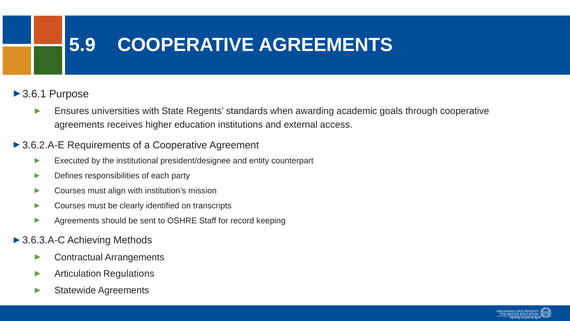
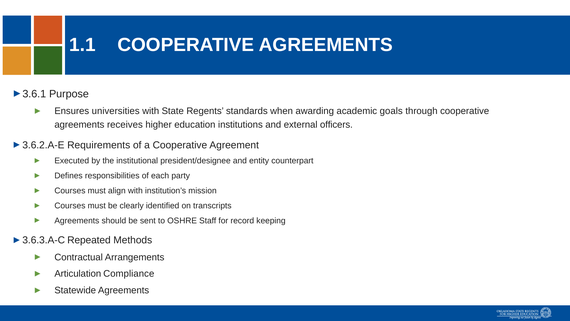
5.9: 5.9 -> 1.1 (82, 45)
access: access -> officers (336, 125)
Achieving: Achieving -> Repeated (89, 240)
Regulations: Regulations -> Compliance (129, 274)
